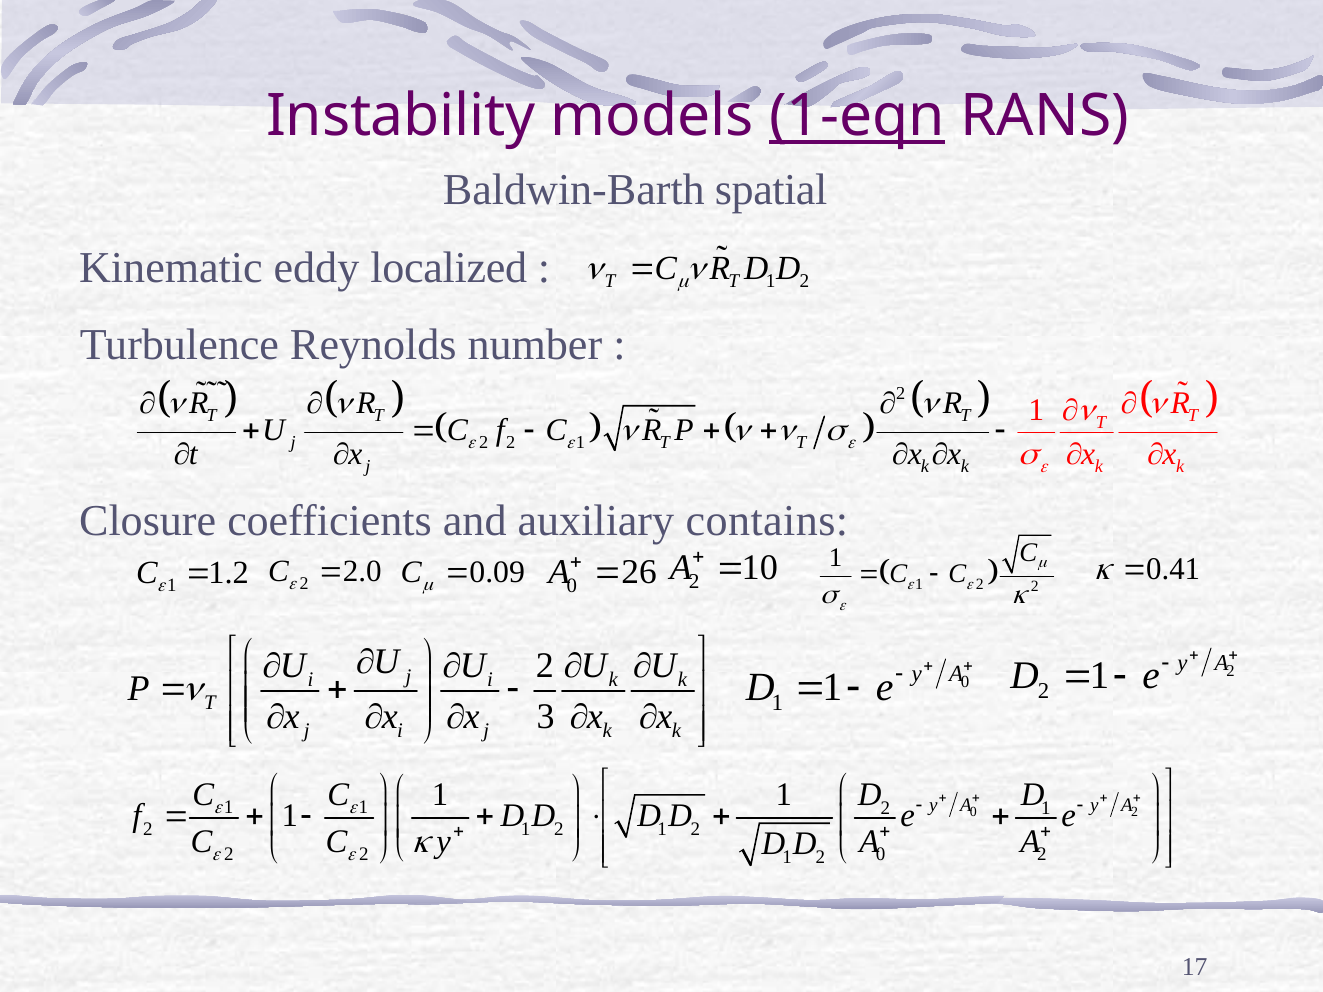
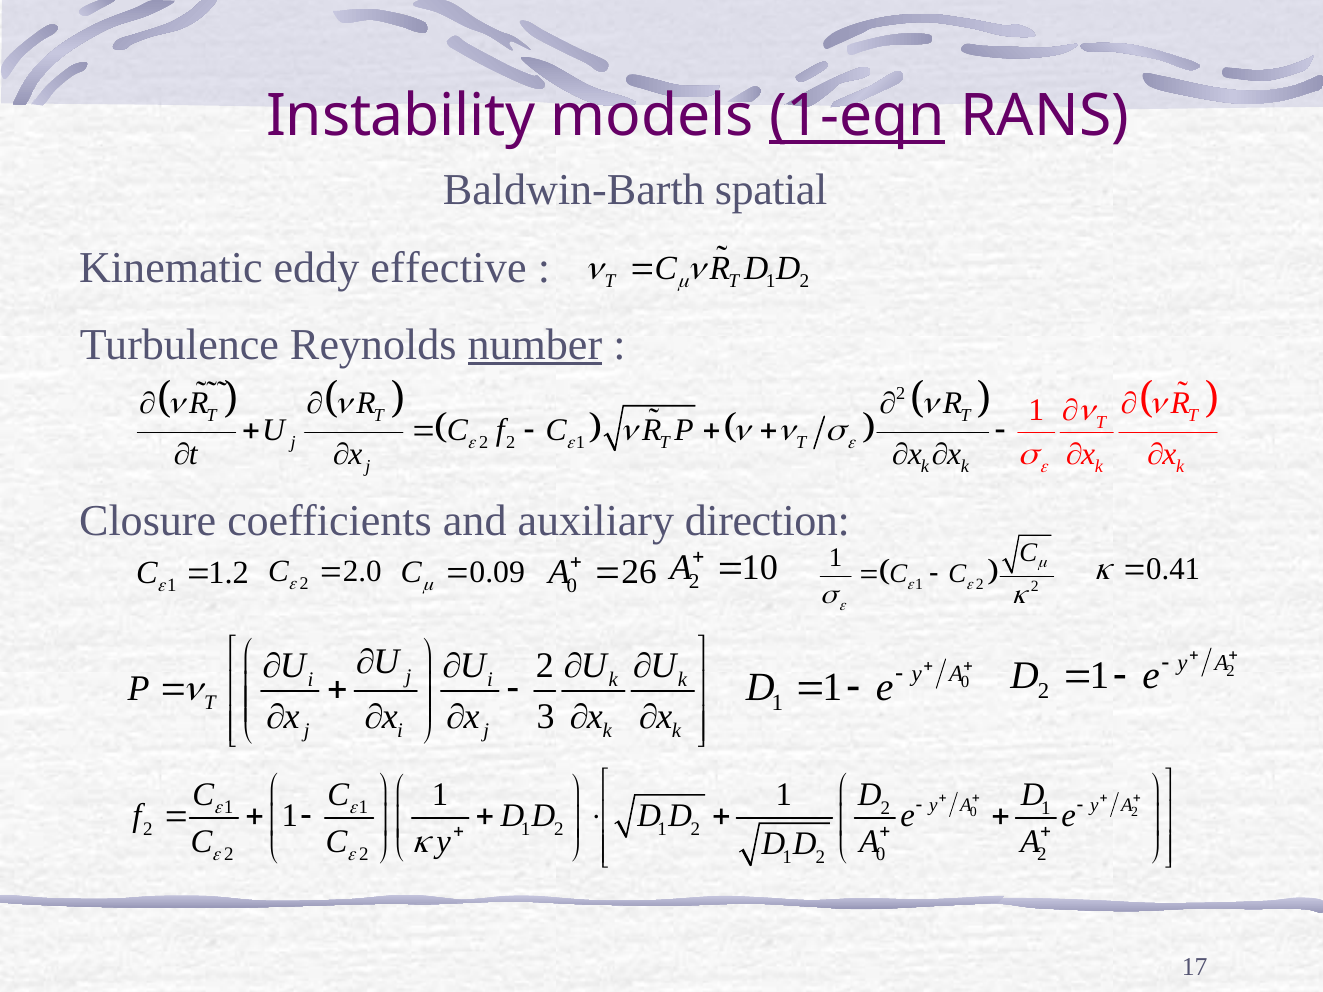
localized: localized -> effective (449, 268)
number underline: none -> present (535, 345)
contains: contains -> direction (767, 521)
